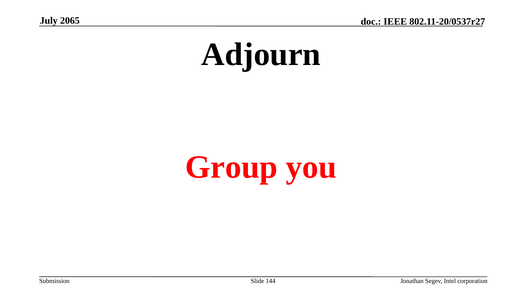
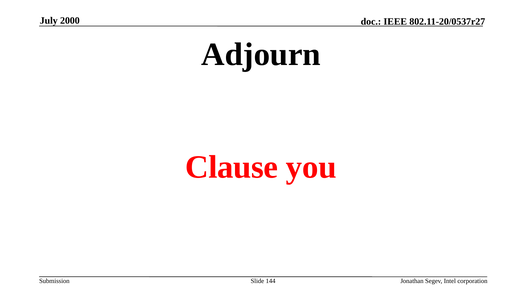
2065: 2065 -> 2000 (70, 21)
Group: Group -> Clause (232, 167)
